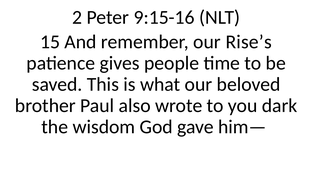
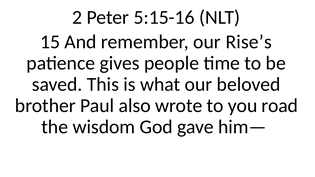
9:15-16: 9:15-16 -> 5:15-16 (164, 17)
dark: dark -> road (280, 106)
